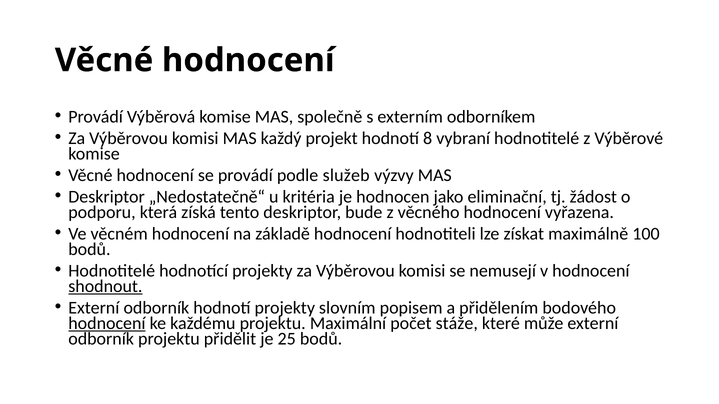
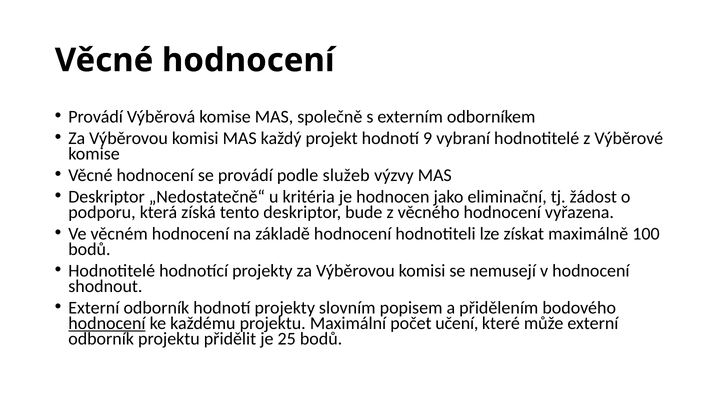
8: 8 -> 9 (428, 138)
shodnout underline: present -> none (105, 287)
stáže: stáže -> učení (457, 324)
